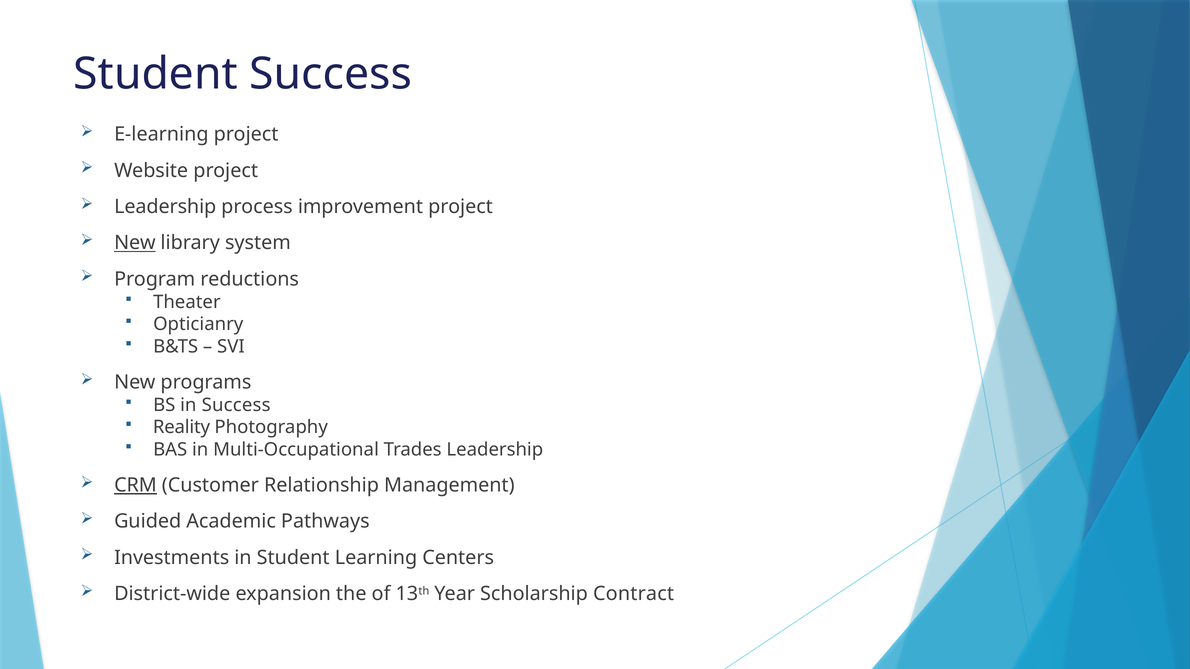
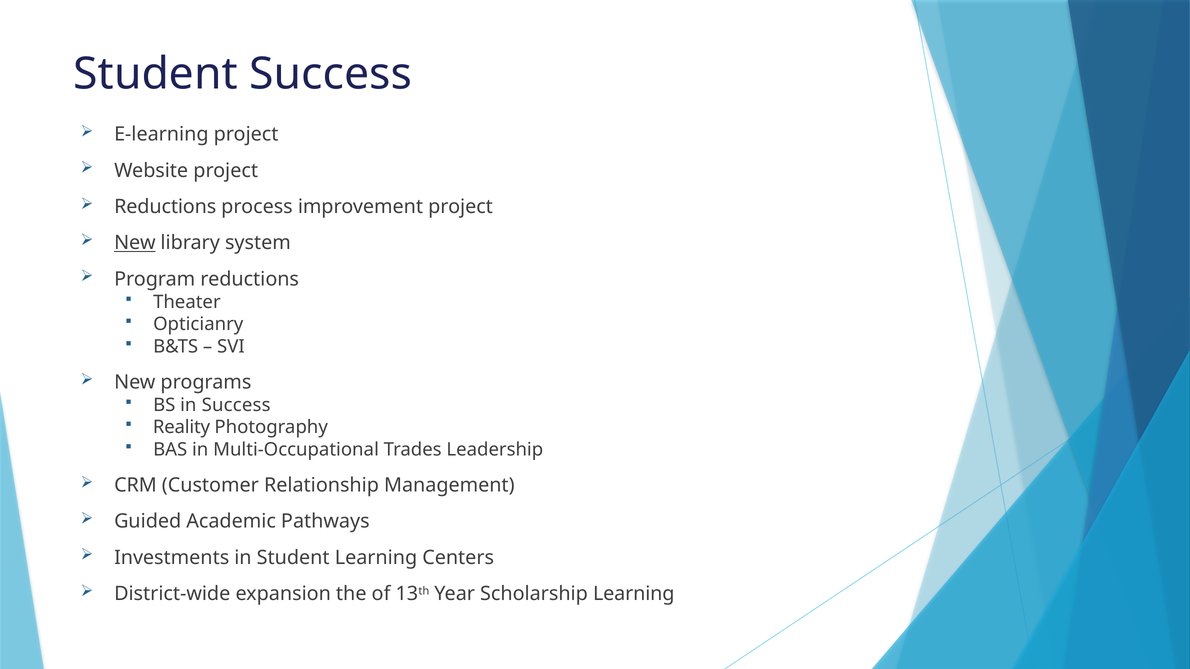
Leadership: Leadership -> Reductions (165, 207)
CRM underline: present -> none (135, 485)
Scholarship Contract: Contract -> Learning (634, 594)
